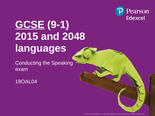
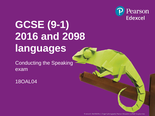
GCSE underline: present -> none (30, 25)
2015: 2015 -> 2016 (27, 37)
2048: 2048 -> 2098 (74, 37)
